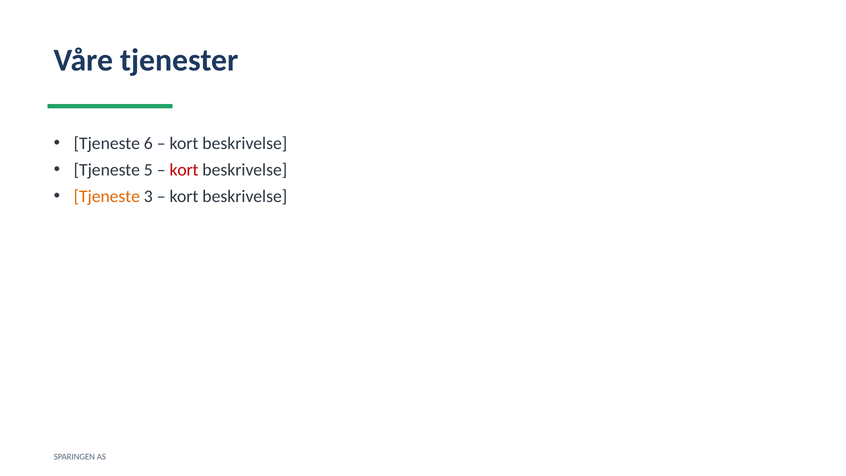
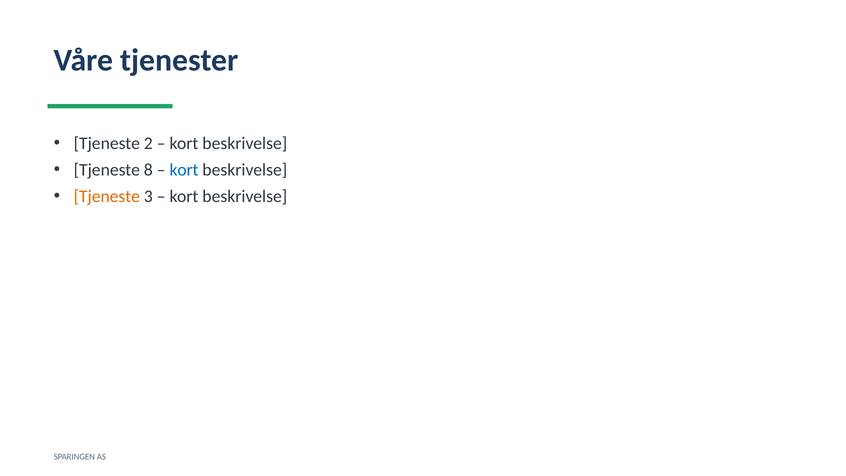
6: 6 -> 2 (148, 143)
5: 5 -> 8 (148, 170)
kort colour: red -> blue (184, 170)
